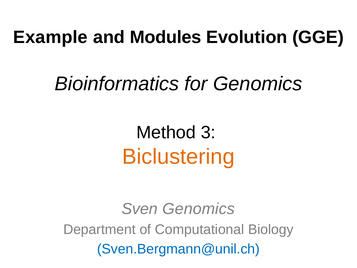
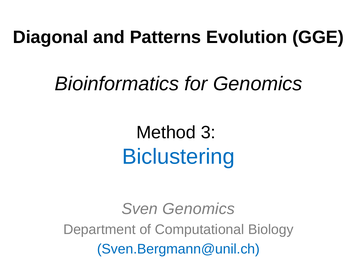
Example: Example -> Diagonal (51, 37)
Modules: Modules -> Patterns (165, 37)
Biclustering colour: orange -> blue (178, 157)
